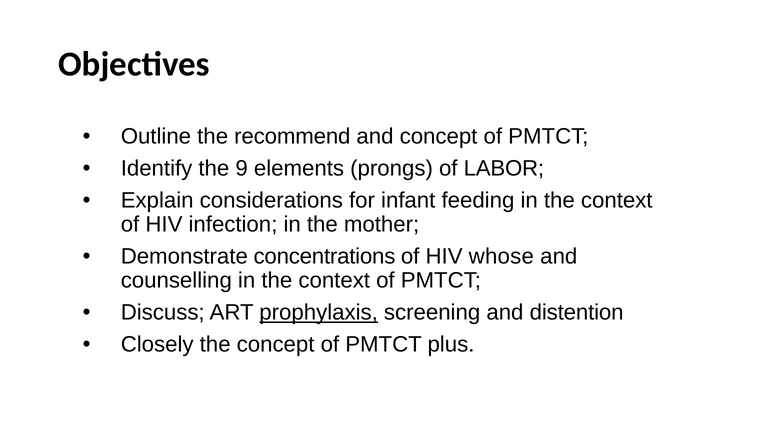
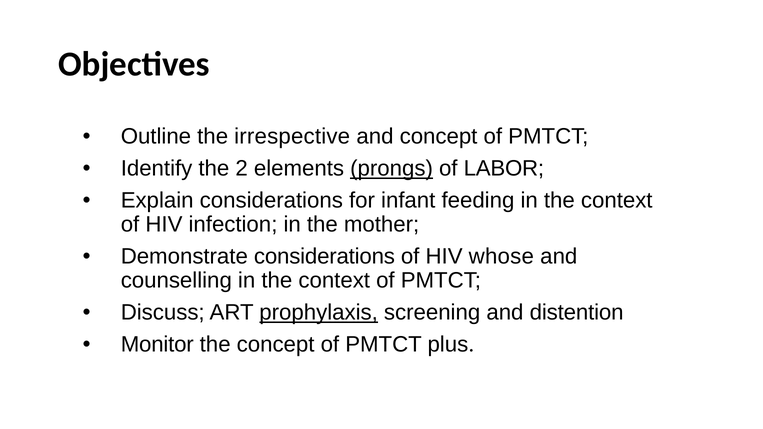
recommend: recommend -> irrespective (292, 137)
9: 9 -> 2 (242, 169)
prongs underline: none -> present (392, 169)
Demonstrate concentrations: concentrations -> considerations (324, 257)
Closely: Closely -> Monitor (157, 345)
